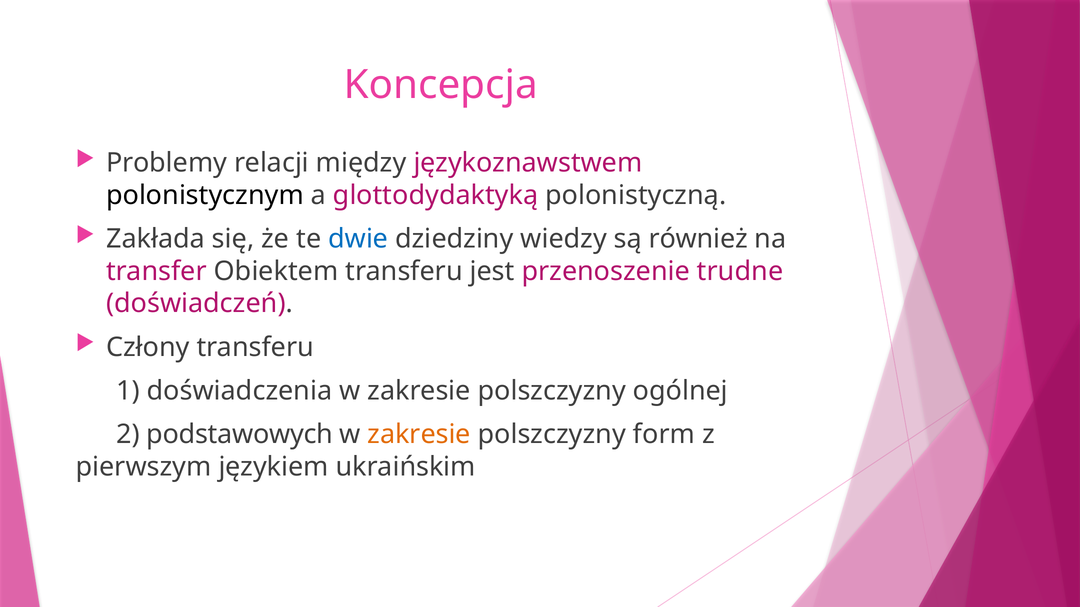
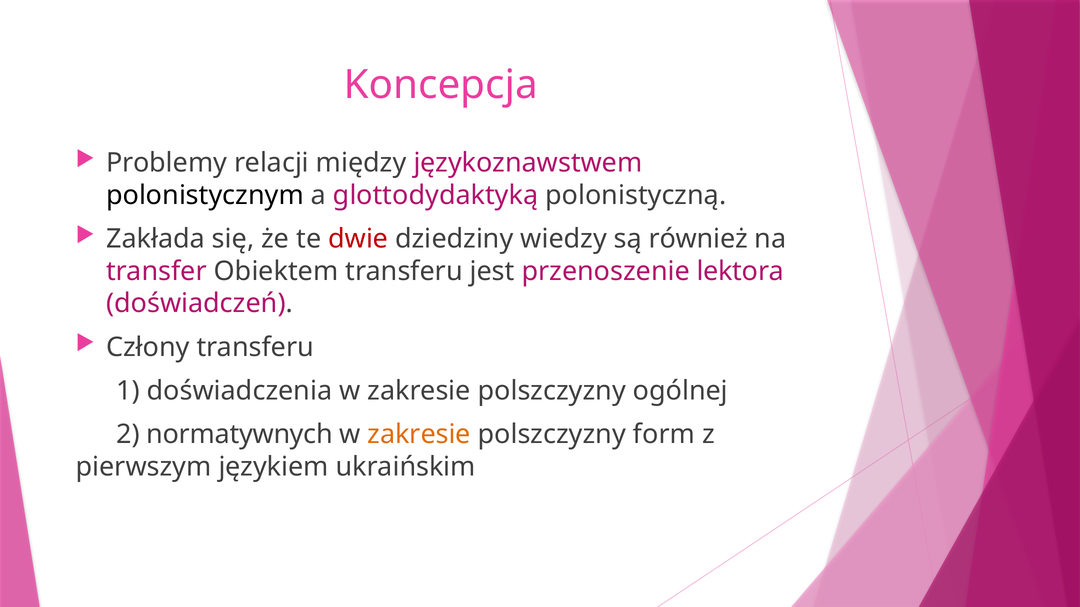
dwie colour: blue -> red (358, 239)
trudne: trudne -> lektora (740, 271)
podstawowych: podstawowych -> normatywnych (240, 435)
